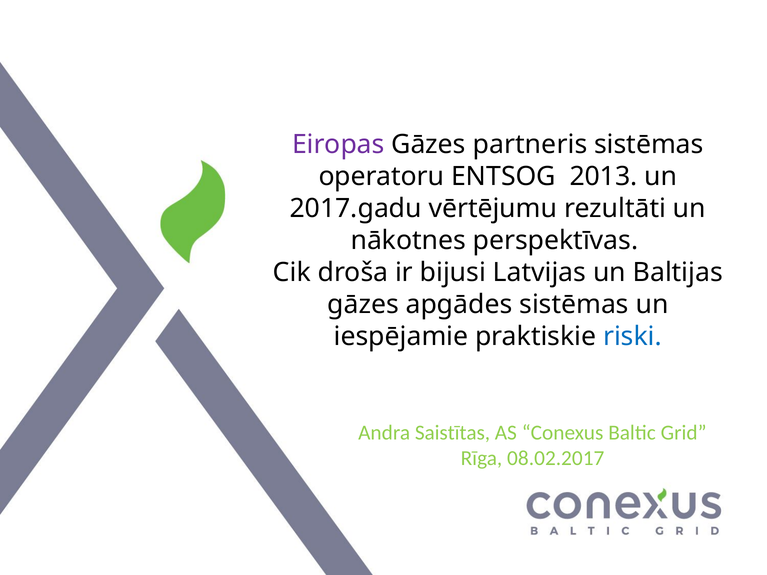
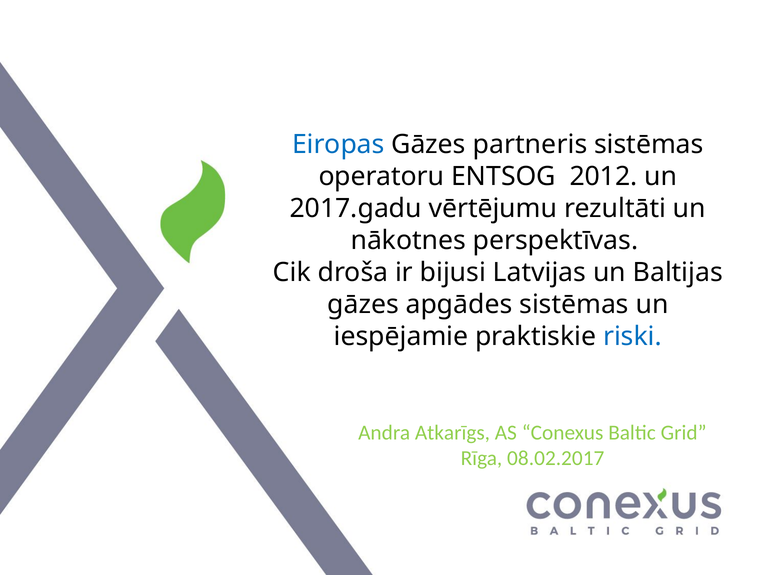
Eiropas colour: purple -> blue (338, 145)
2013: 2013 -> 2012 (604, 177)
Saistītas: Saistītas -> Atkarīgs (452, 433)
